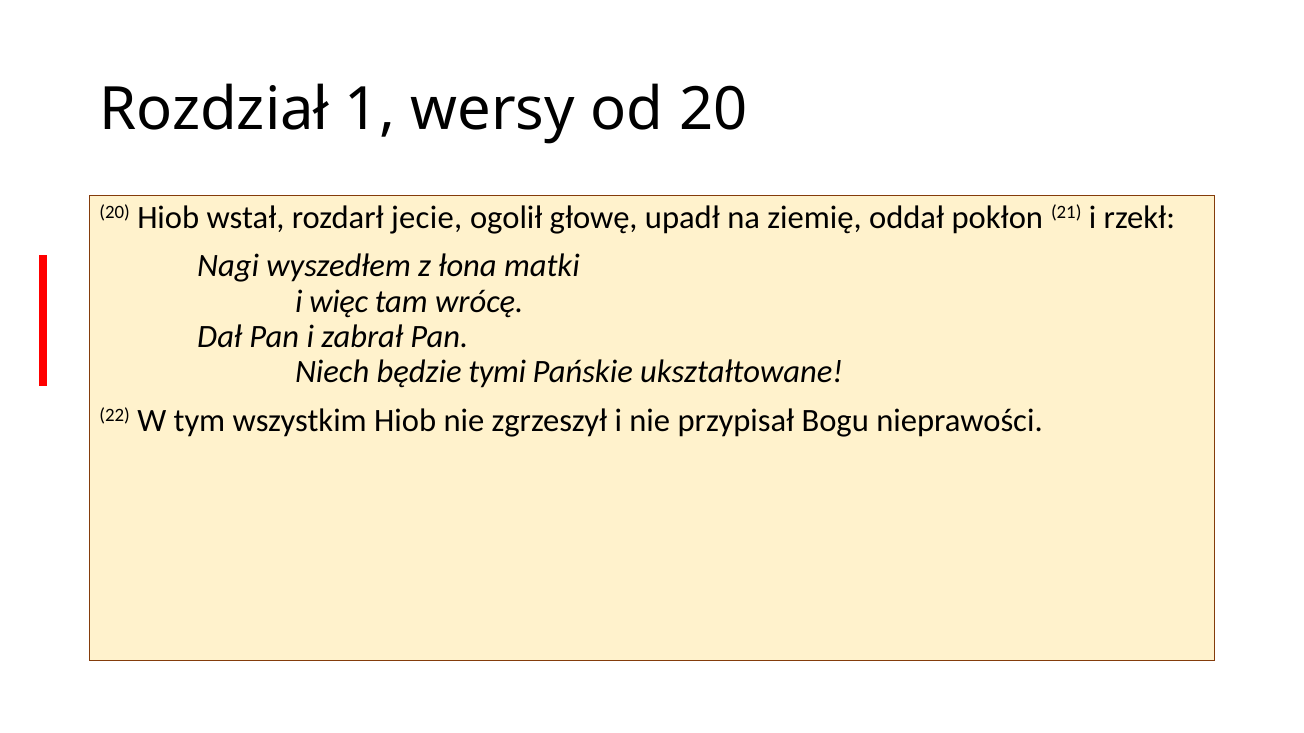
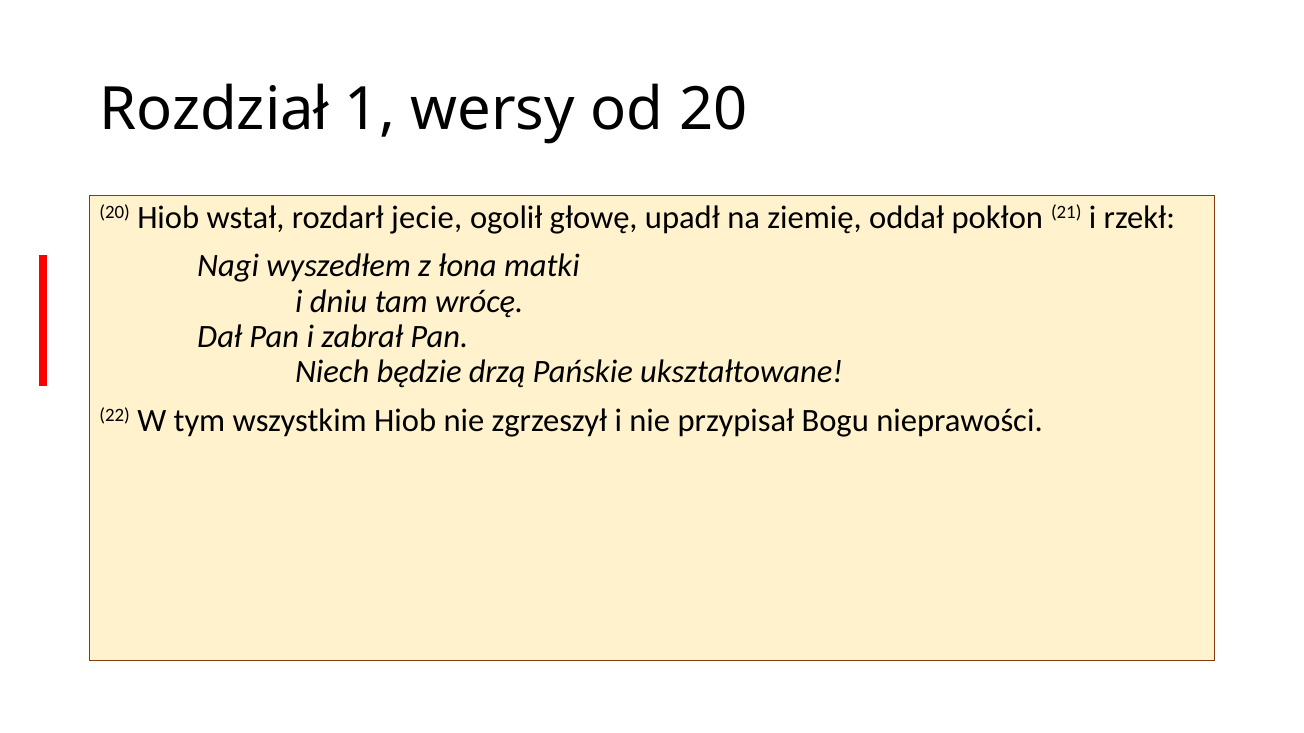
więc: więc -> dniu (339, 302)
tymi: tymi -> drzą (497, 372)
